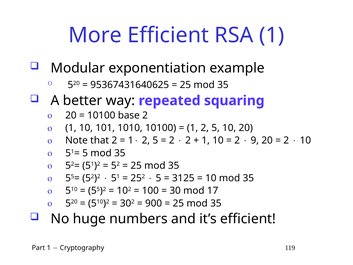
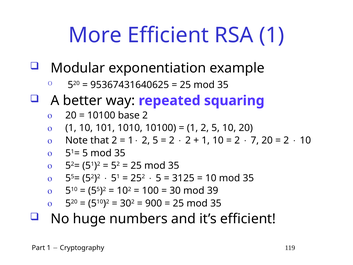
9: 9 -> 7 (255, 140)
17: 17 -> 39 (213, 191)
